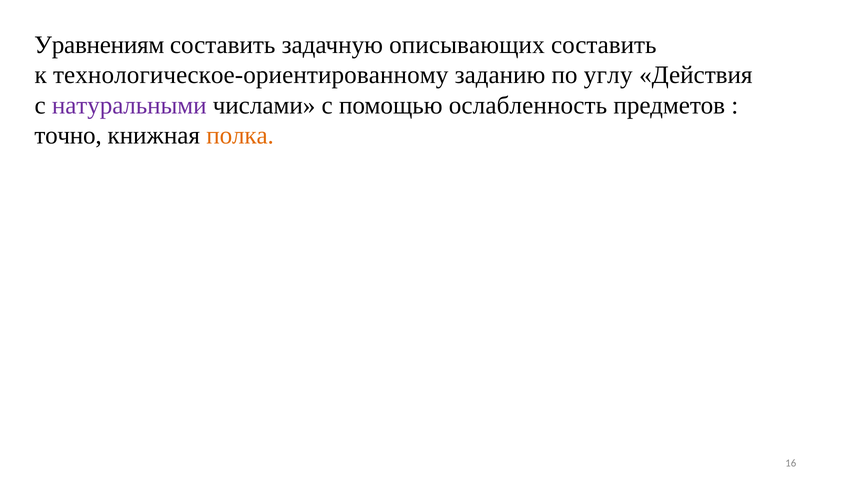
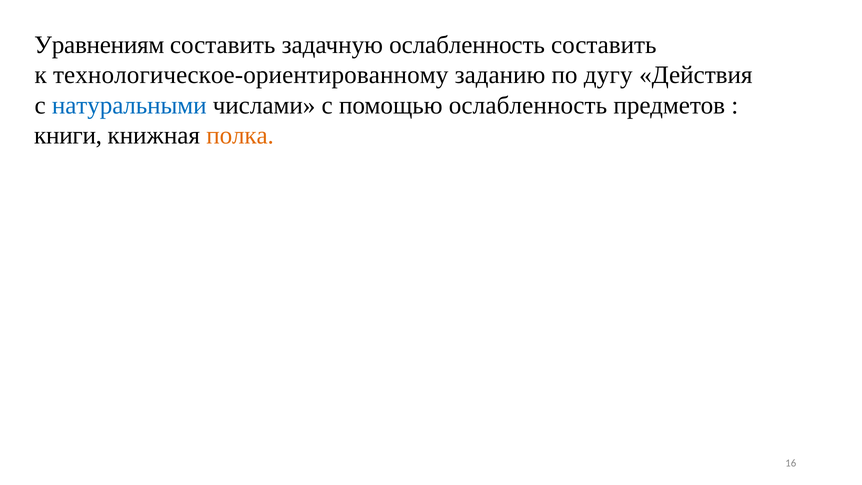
задачную описывающих: описывающих -> ослабленность (467, 45)
углу: углу -> дугу (608, 75)
натуральными colour: purple -> blue (129, 105)
точно: точно -> книги (68, 136)
